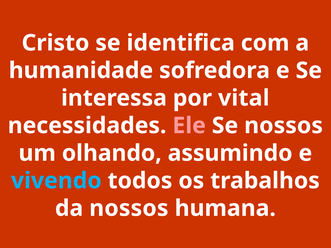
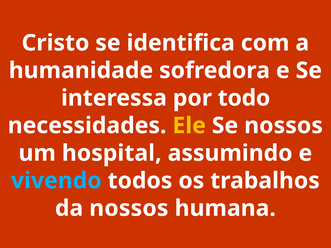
vital: vital -> todo (244, 98)
Ele colour: pink -> yellow (189, 126)
olhando: olhando -> hospital (112, 153)
